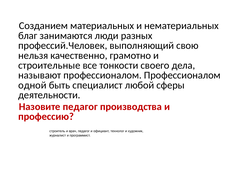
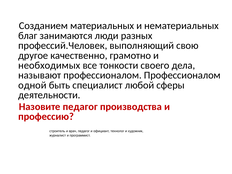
нельзя: нельзя -> другое (33, 55)
строительные: строительные -> необходимых (49, 65)
